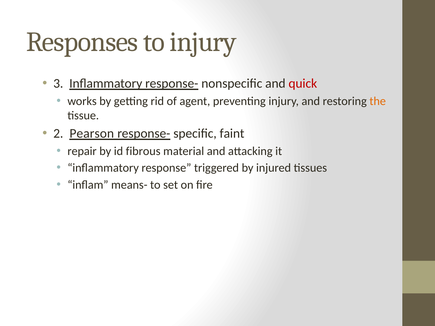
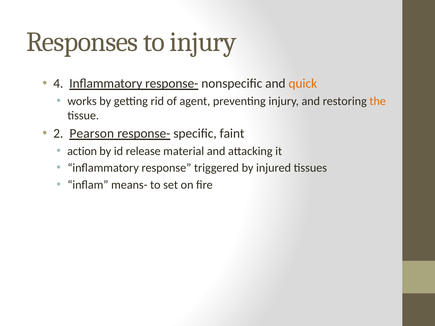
3: 3 -> 4 (58, 84)
quick colour: red -> orange (303, 84)
repair: repair -> action (82, 151)
fibrous: fibrous -> release (143, 151)
